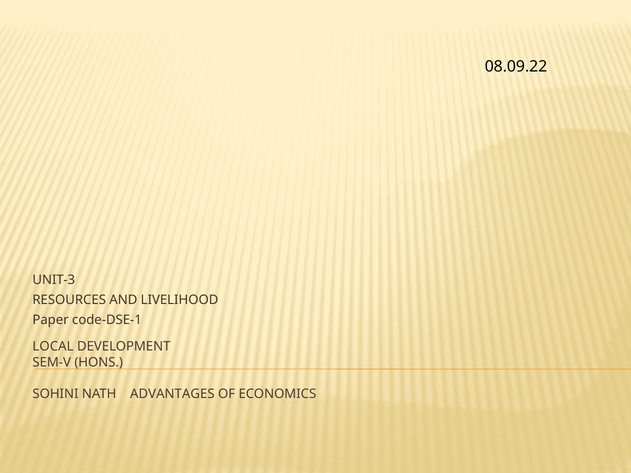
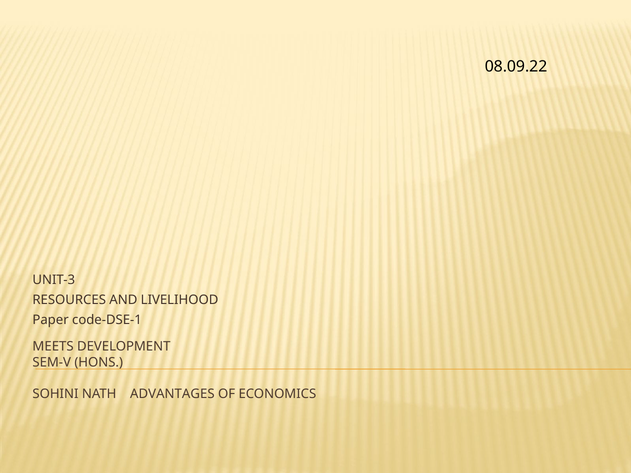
LOCAL: LOCAL -> MEETS (53, 347)
